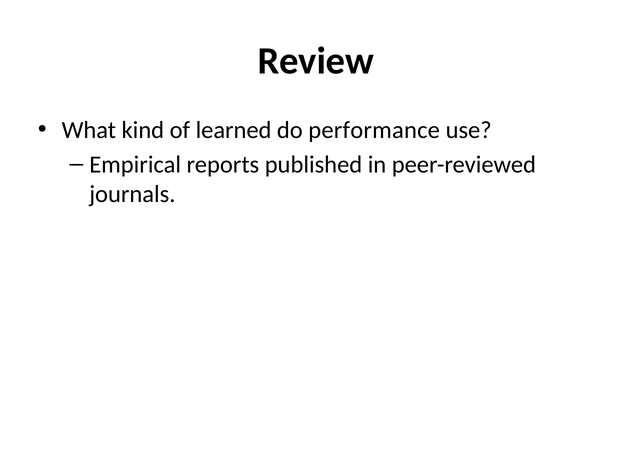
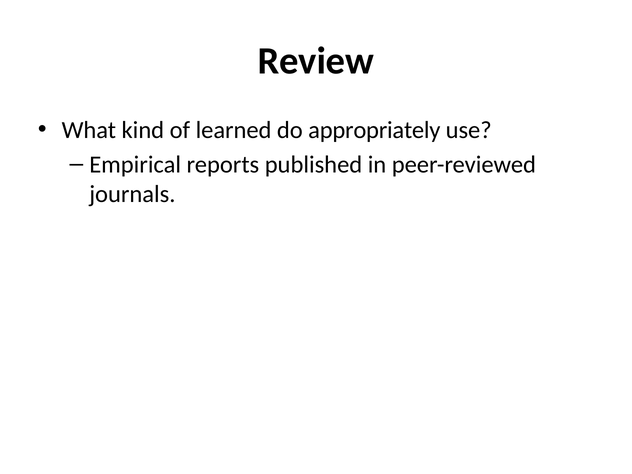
performance: performance -> appropriately (374, 130)
